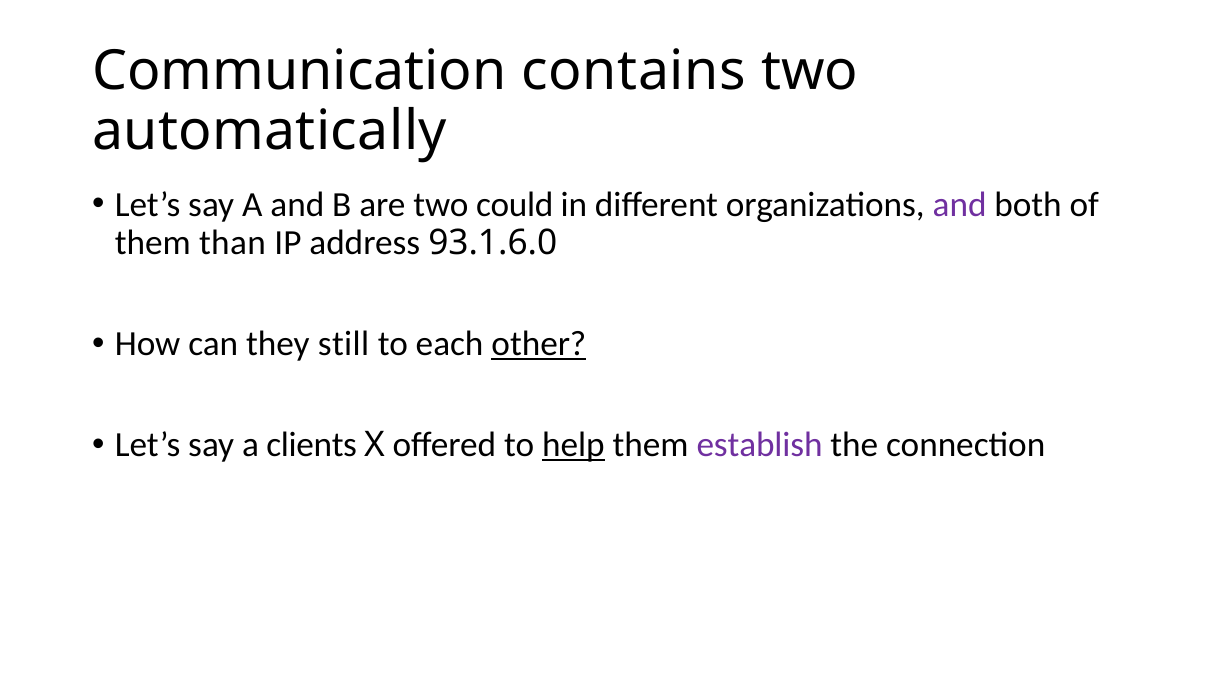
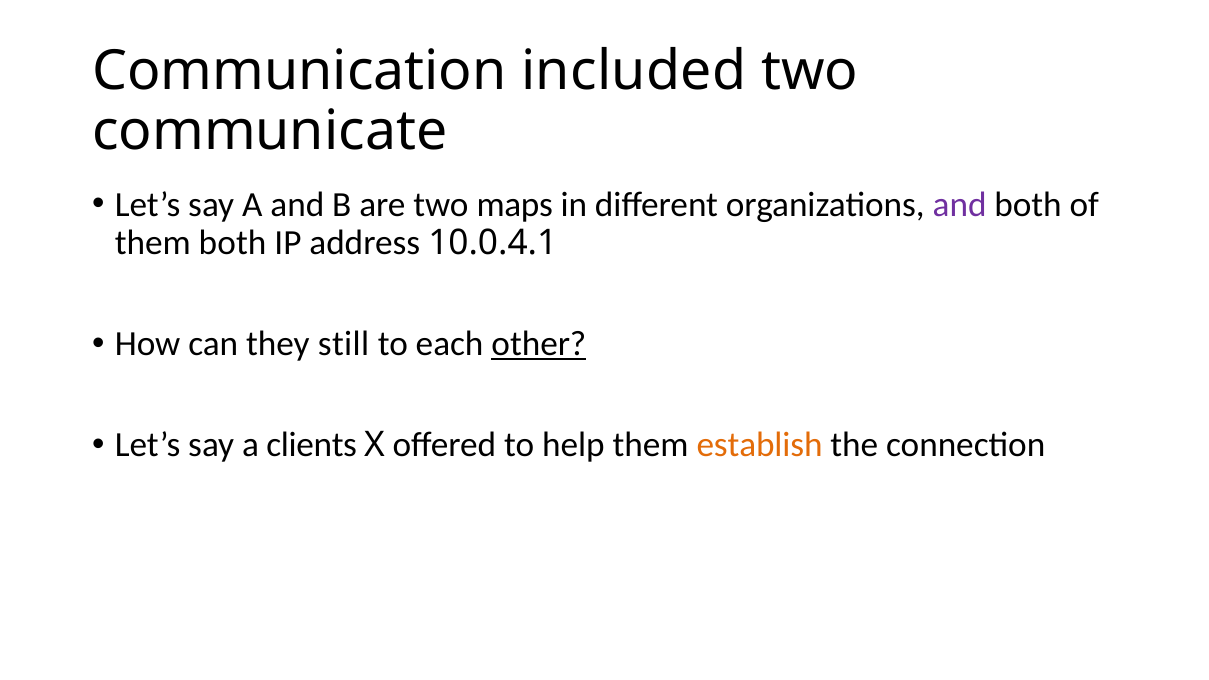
contains: contains -> included (634, 72)
automatically: automatically -> communicate (270, 131)
could: could -> maps (515, 204)
them than: than -> both (233, 242)
93.1.6.0: 93.1.6.0 -> 10.0.4.1 (493, 242)
help underline: present -> none (573, 445)
establish colour: purple -> orange (760, 445)
